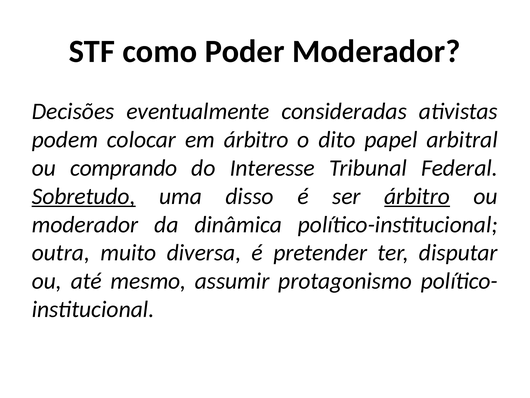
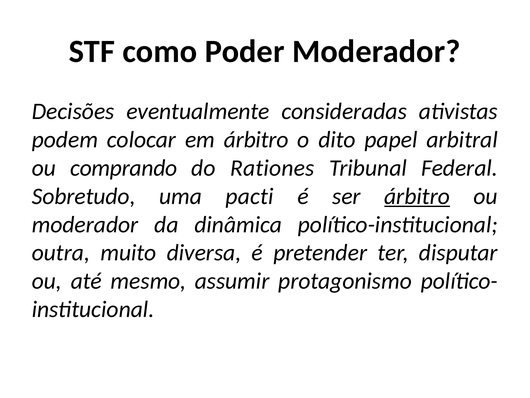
Interesse: Interesse -> Rationes (272, 168)
Sobretudo underline: present -> none (84, 196)
disso: disso -> pacti (250, 196)
